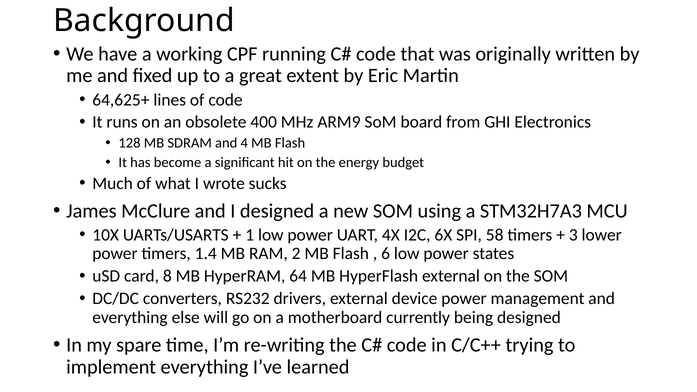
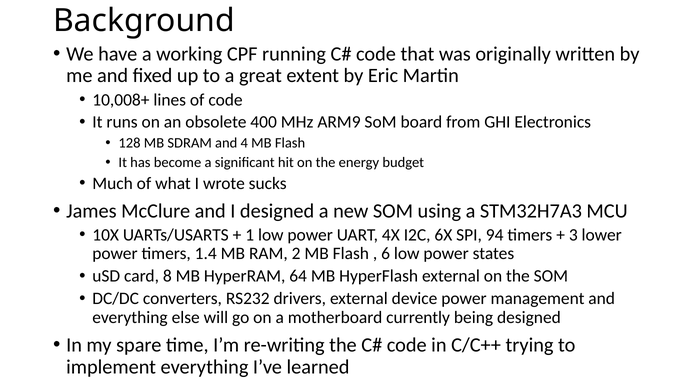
64,625+: 64,625+ -> 10,008+ (121, 100)
58: 58 -> 94 (495, 235)
